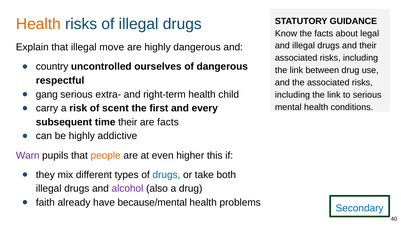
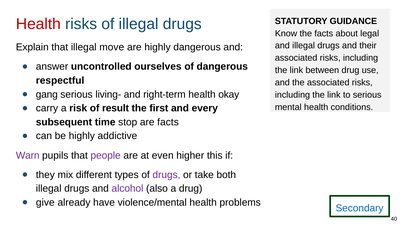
Health colour: orange -> red (38, 24)
country: country -> answer (52, 67)
extra-: extra- -> living- (108, 94)
child: child -> okay (229, 94)
scent: scent -> result (116, 108)
time their: their -> stop (128, 122)
people colour: orange -> purple (106, 155)
drugs colour: blue -> purple (166, 174)
faith: faith -> give (45, 202)
because/mental: because/mental -> violence/mental (152, 202)
